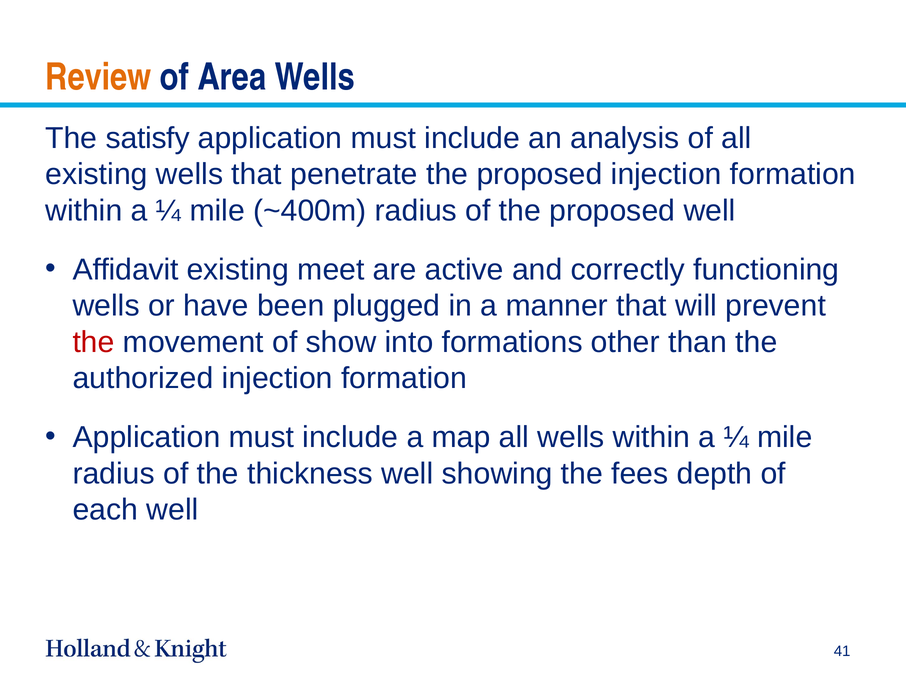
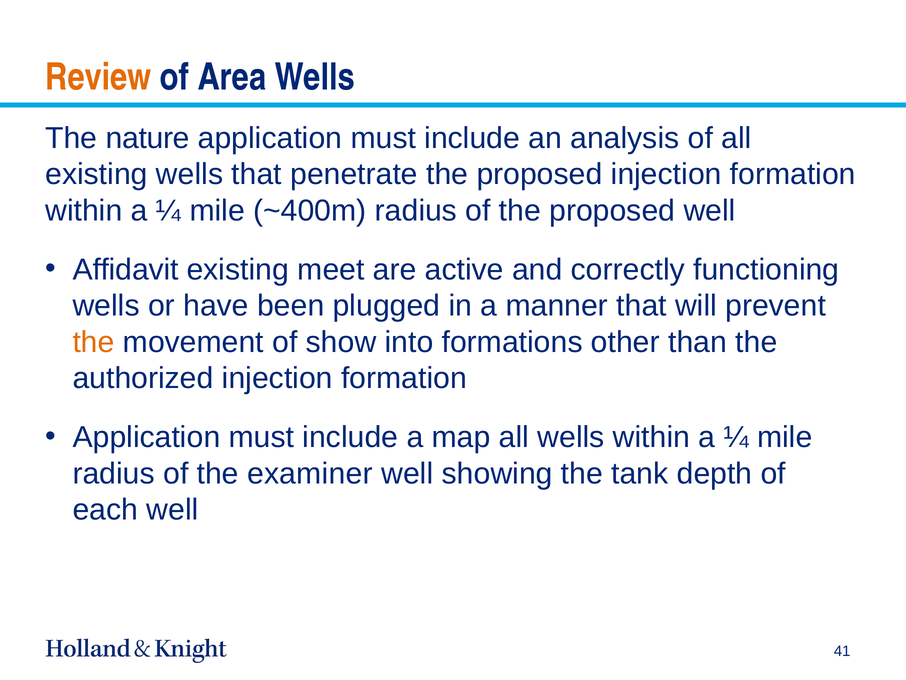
satisfy: satisfy -> nature (148, 138)
the colour: red -> orange (94, 342)
thickness: thickness -> examiner (310, 473)
fees: fees -> tank (640, 473)
